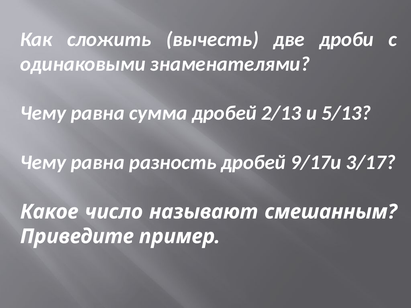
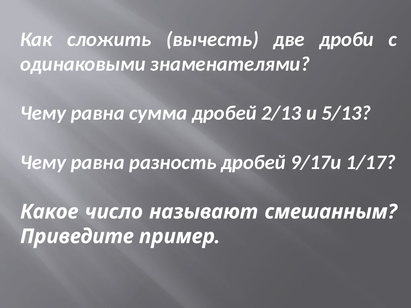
3/17: 3/17 -> 1/17 (371, 163)
